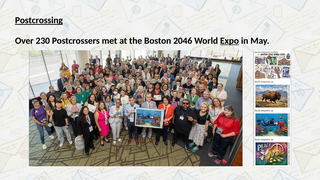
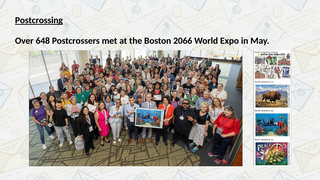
230: 230 -> 648 (43, 41)
2046: 2046 -> 2066 (183, 41)
Expo underline: present -> none (230, 41)
